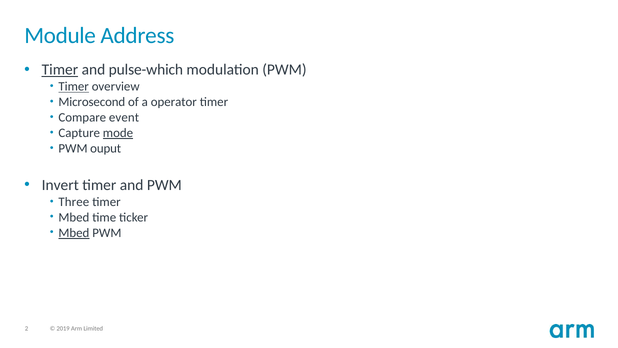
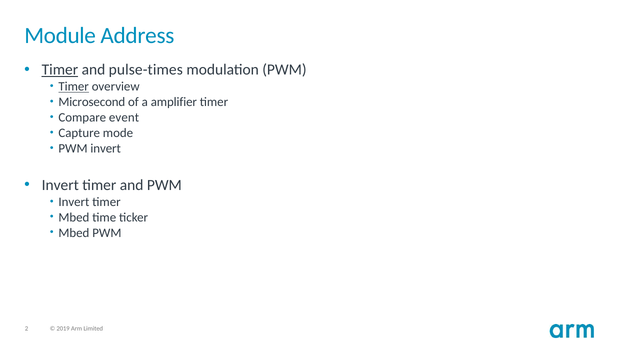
pulse-which: pulse-which -> pulse-times (146, 70)
operator: operator -> amplifier (174, 102)
mode underline: present -> none (118, 133)
PWM ouput: ouput -> invert (106, 148)
Three: Three -> Invert (74, 202)
Mbed underline: present -> none (74, 233)
